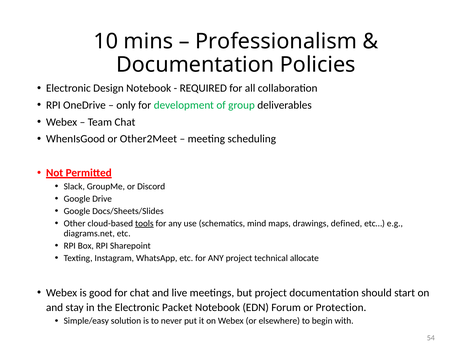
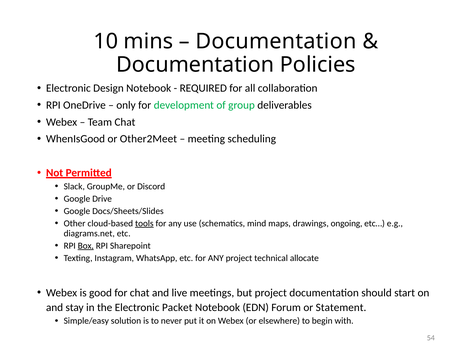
Professionalism: Professionalism -> Documentation (276, 41)
defined: defined -> ongoing (347, 223)
Box underline: none -> present (86, 246)
Protection: Protection -> Statement (341, 308)
